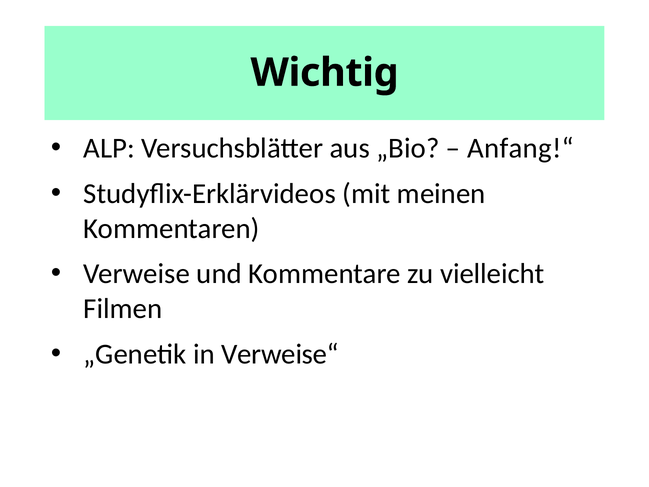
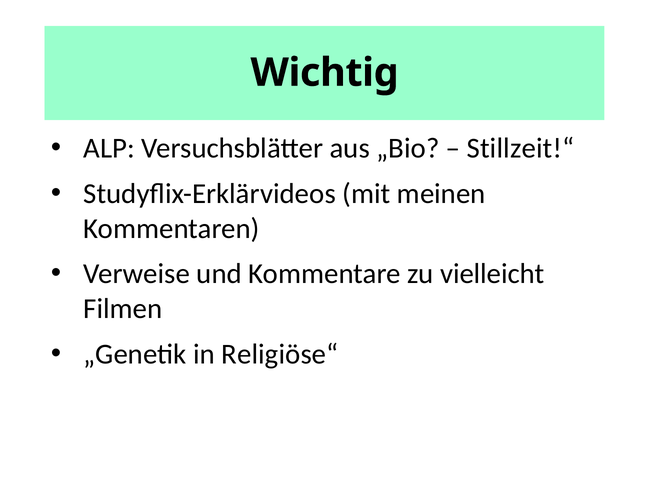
Anfang!“: Anfang!“ -> Stillzeit!“ (521, 148)
Verweise“: Verweise“ -> Religiöse“ (280, 354)
